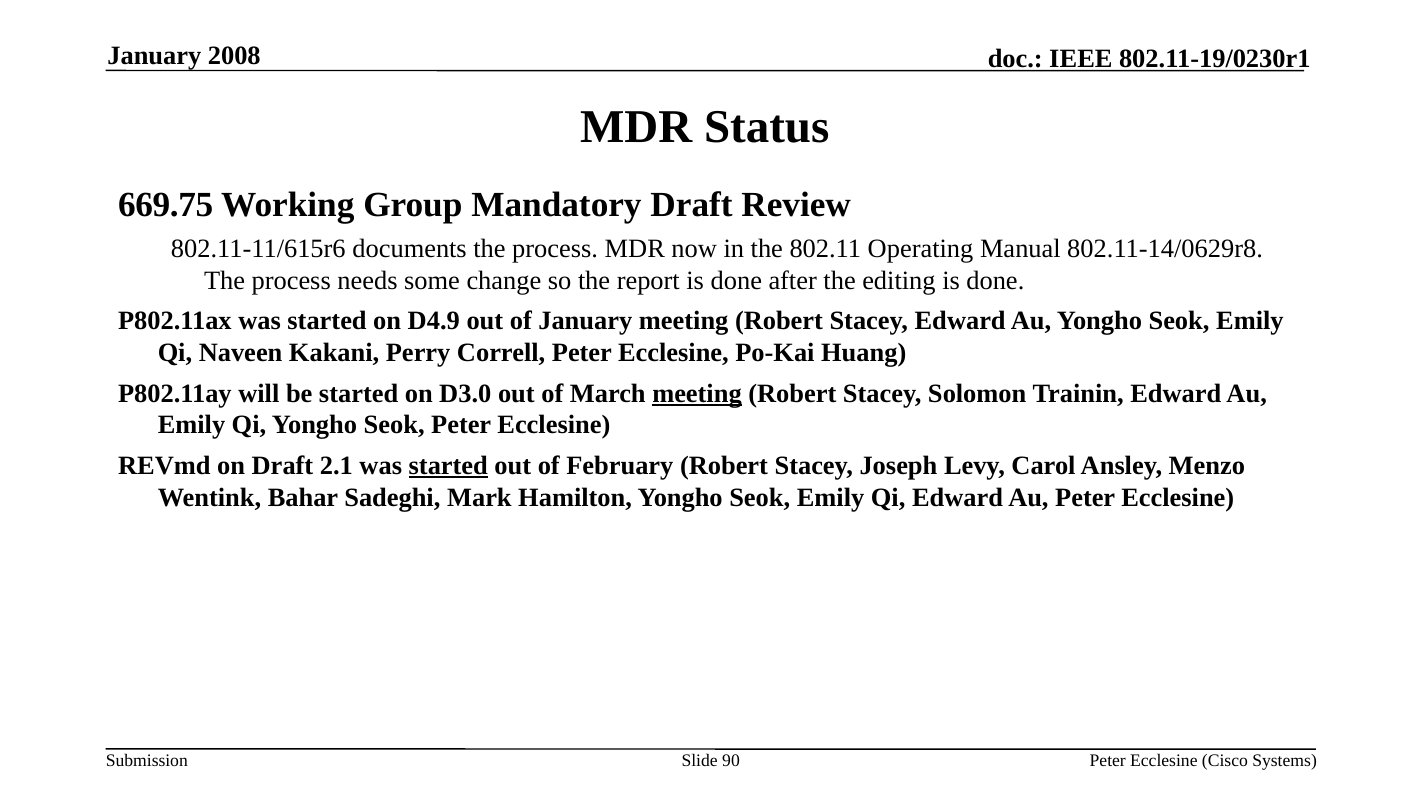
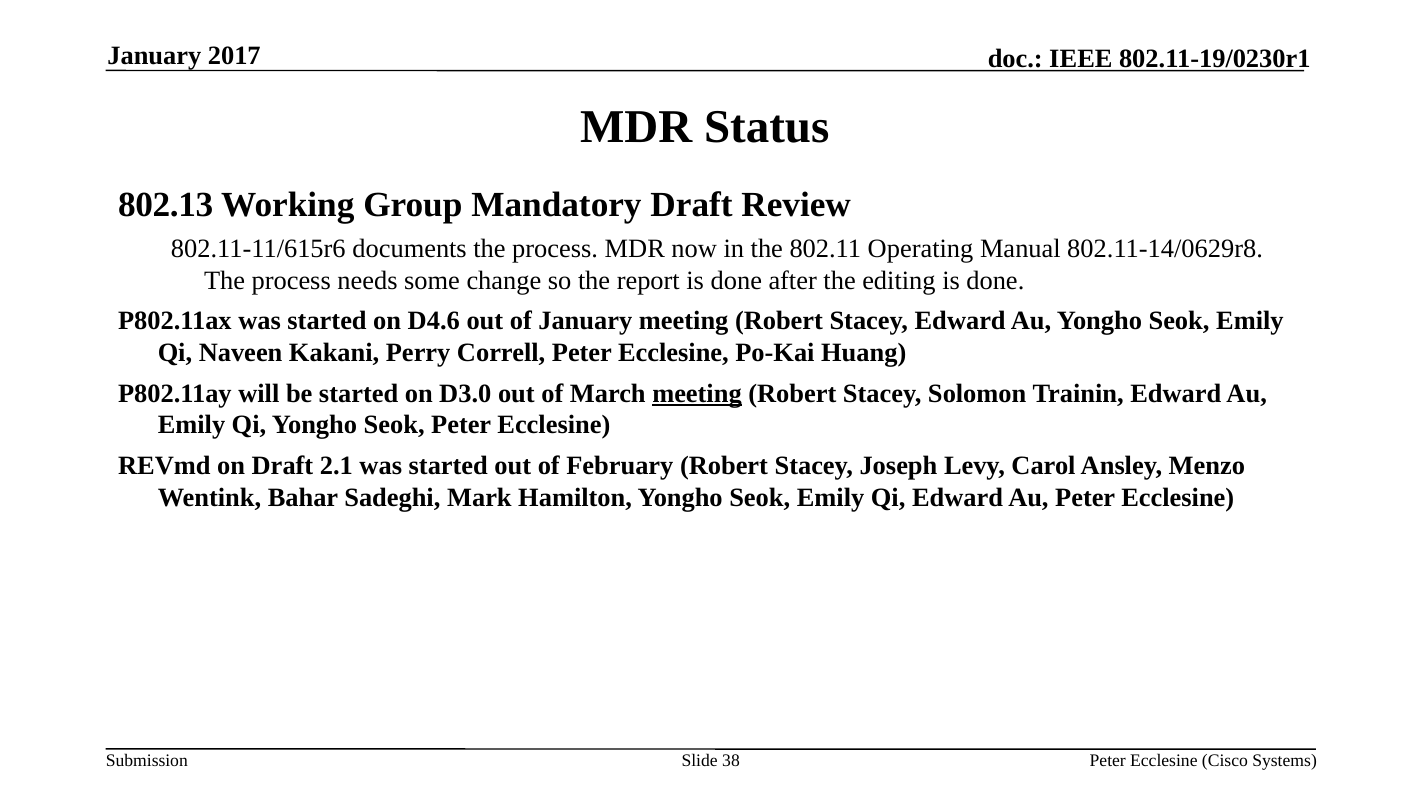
2008: 2008 -> 2017 (234, 56)
669.75: 669.75 -> 802.13 (166, 205)
D4.9: D4.9 -> D4.6 (434, 321)
started underline: present -> none (448, 466)
90: 90 -> 38 (731, 761)
